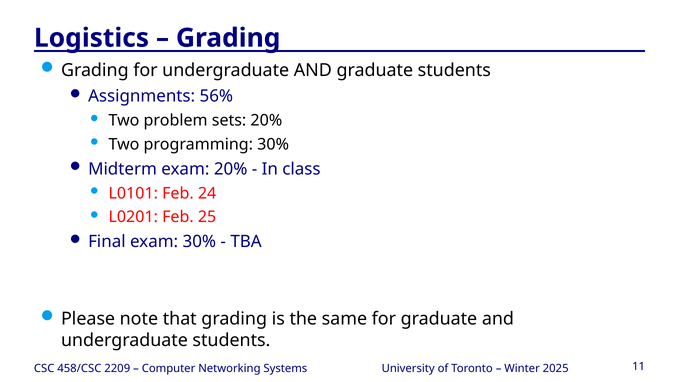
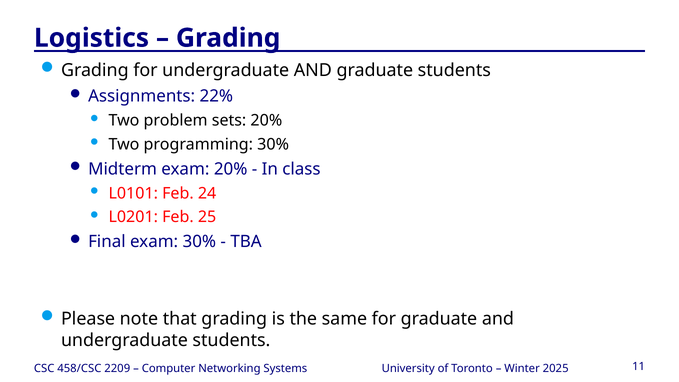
56%: 56% -> 22% (216, 96)
